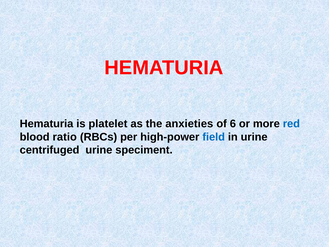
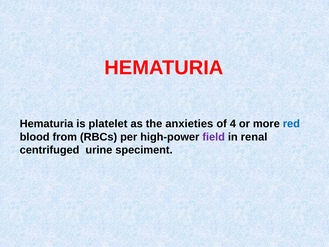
6: 6 -> 4 (233, 124)
ratio: ratio -> from (65, 137)
field colour: blue -> purple (214, 137)
in urine: urine -> renal (254, 137)
